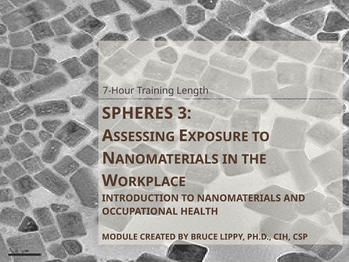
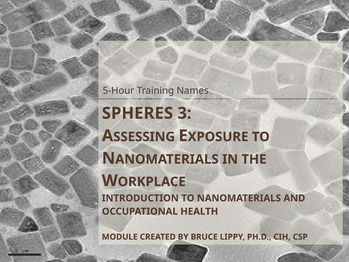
7-Hour: 7-Hour -> 5-Hour (118, 91)
Length: Length -> Names (193, 91)
